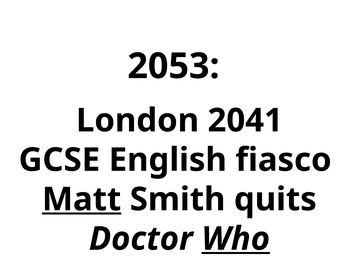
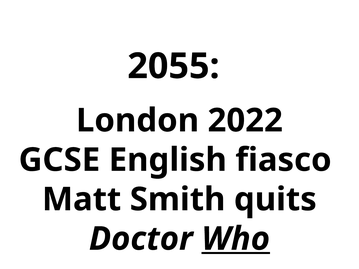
2053: 2053 -> 2055 (173, 66)
2041: 2041 -> 2022 (245, 121)
Matt underline: present -> none (82, 200)
